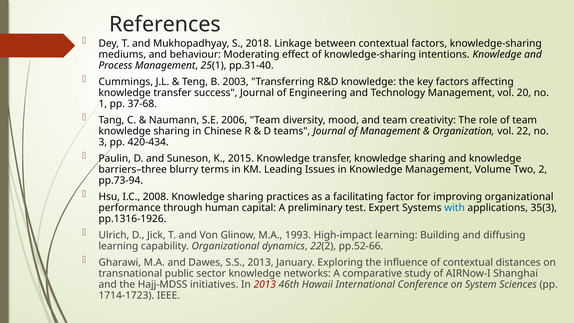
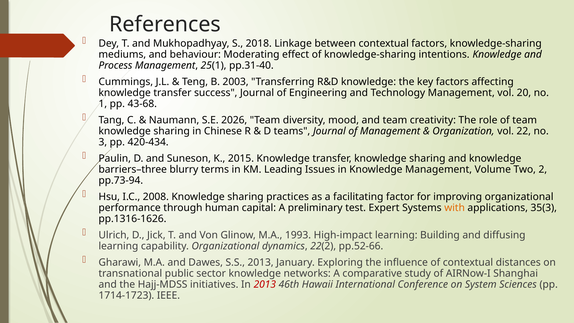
37-68: 37-68 -> 43-68 (142, 104)
2006: 2006 -> 2026 (234, 120)
with colour: blue -> orange (455, 208)
pp.1316-1926: pp.1316-1926 -> pp.1316-1626 (132, 219)
